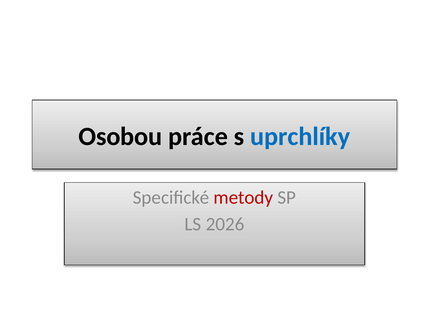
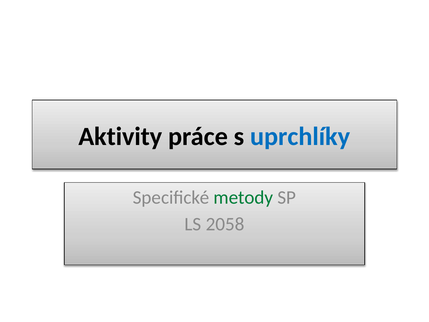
Osobou: Osobou -> Aktivity (120, 136)
metody colour: red -> green (243, 197)
2026: 2026 -> 2058 (225, 224)
